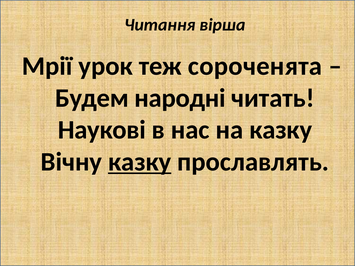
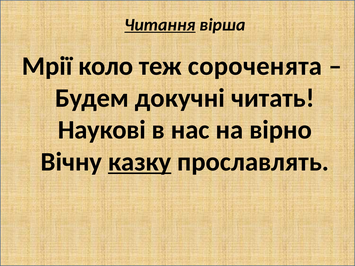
Читання underline: none -> present (160, 25)
урок: урок -> коло (106, 66)
народні: народні -> докучні (180, 98)
на казку: казку -> вірно (281, 130)
